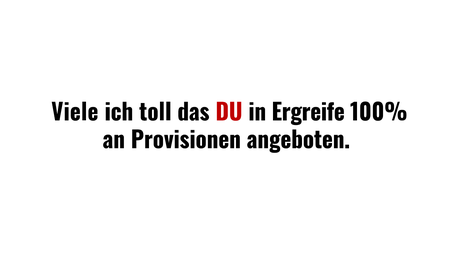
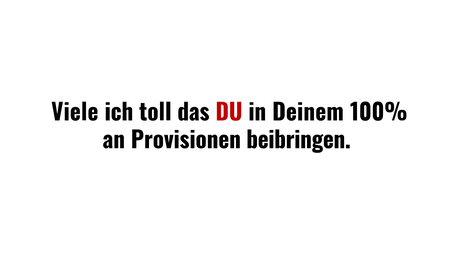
Ergreife: Ergreife -> Deinem (308, 113)
angeboten: angeboten -> beibringen (298, 140)
